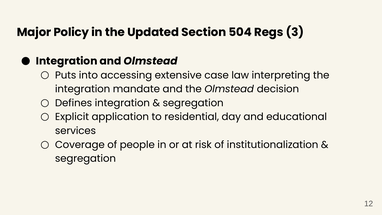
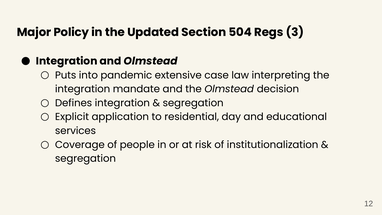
accessing: accessing -> pandemic (126, 75)
